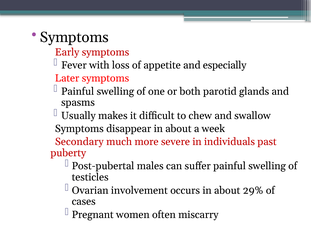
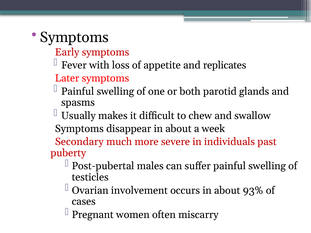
especially: especially -> replicates (225, 65)
29%: 29% -> 93% (253, 191)
